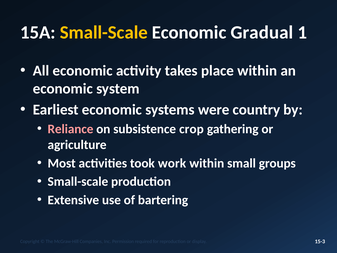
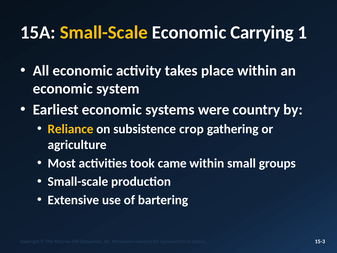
Gradual: Gradual -> Carrying (262, 32)
Reliance colour: pink -> yellow (70, 129)
work: work -> came (172, 163)
